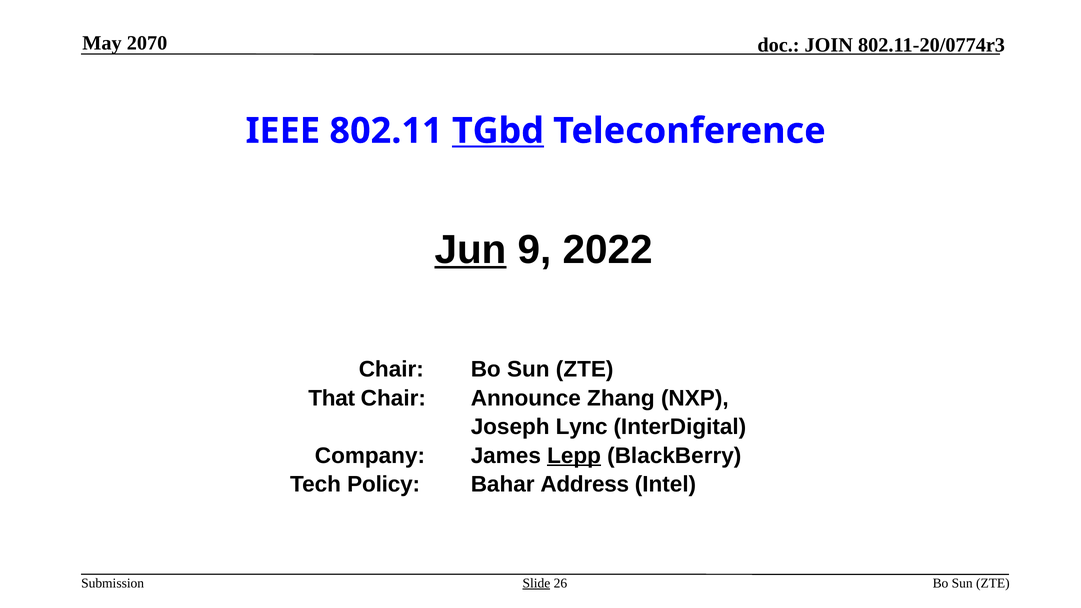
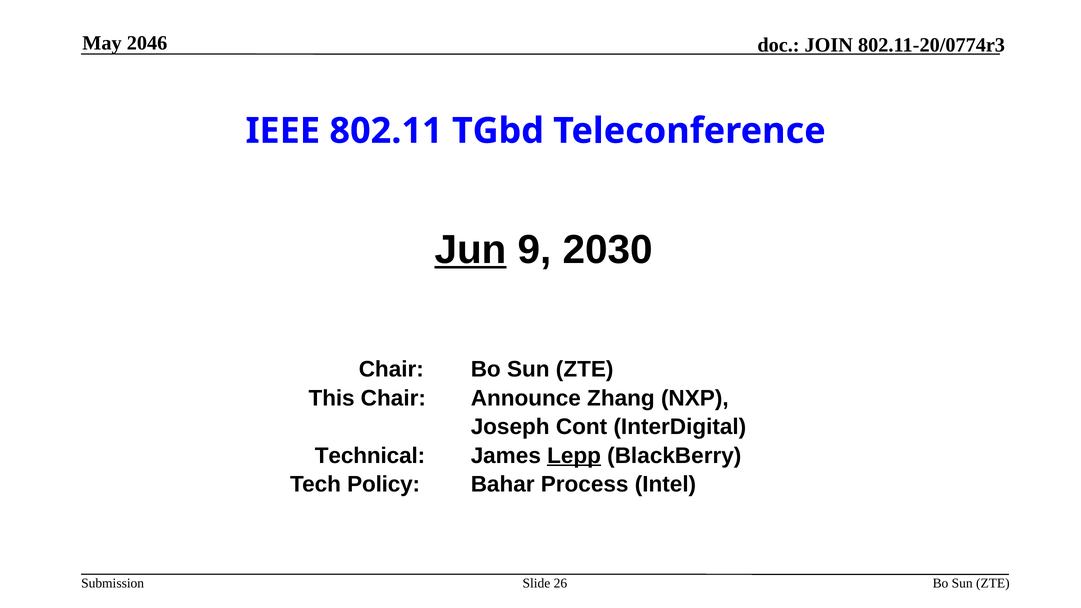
2070: 2070 -> 2046 (147, 43)
TGbd underline: present -> none (498, 131)
2022: 2022 -> 2030 (608, 250)
That: That -> This (332, 398)
Lync: Lync -> Cont (582, 427)
Company: Company -> Technical (370, 456)
Address: Address -> Process (585, 485)
Slide underline: present -> none (536, 583)
